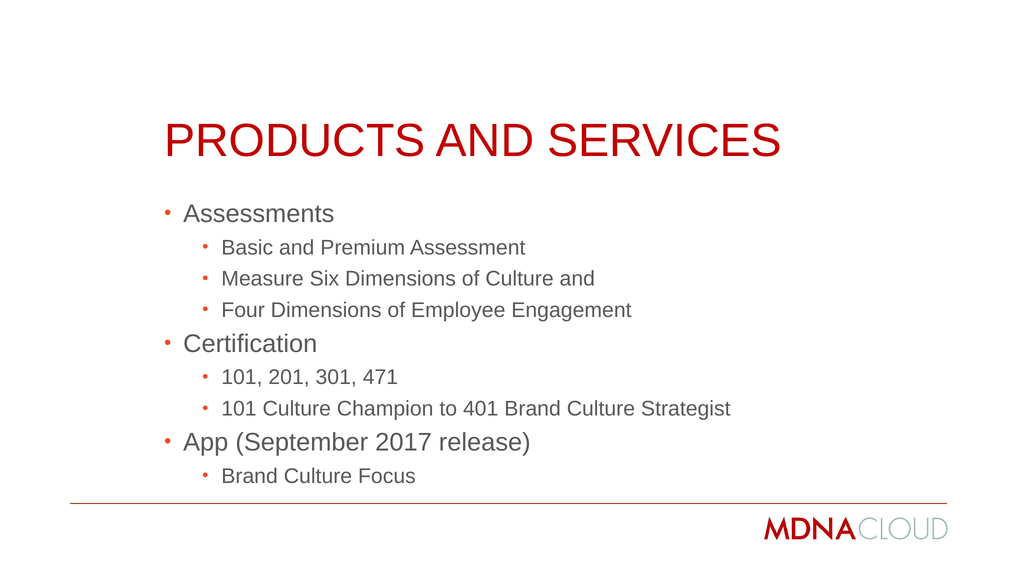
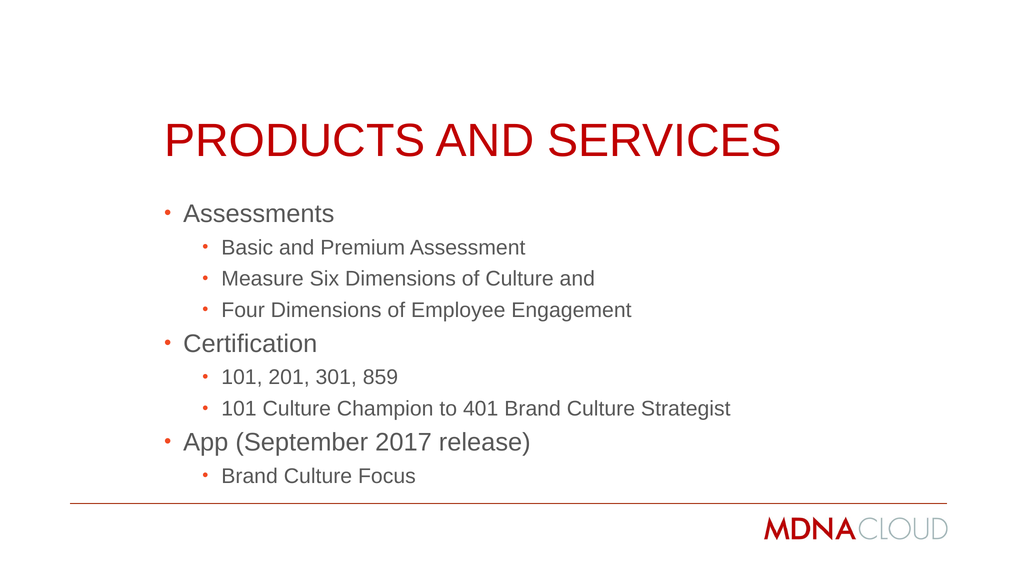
471: 471 -> 859 (380, 377)
